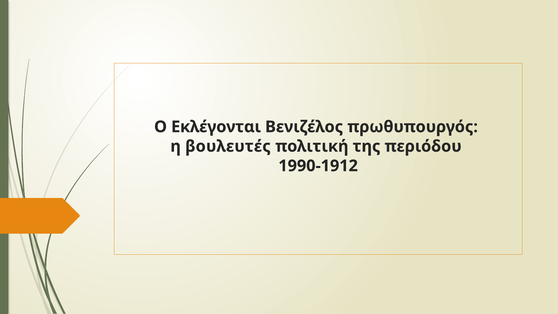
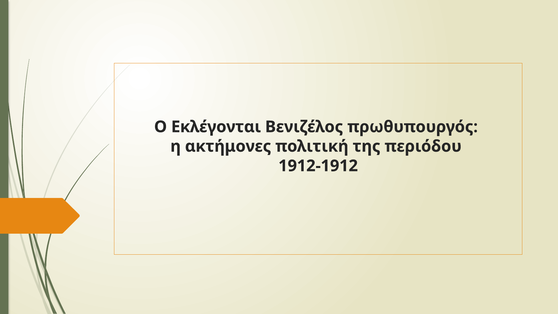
βουλευτές: βουλευτές -> ακτήμονες (228, 146)
1990-1912: 1990-1912 -> 1912-1912 (318, 166)
